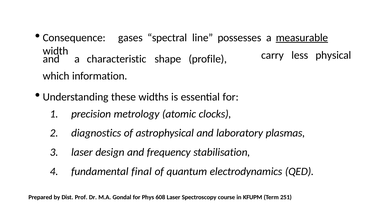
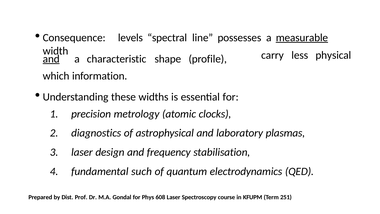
gases: gases -> levels (130, 38)
and underline: none -> present (51, 59)
final: final -> such (142, 171)
